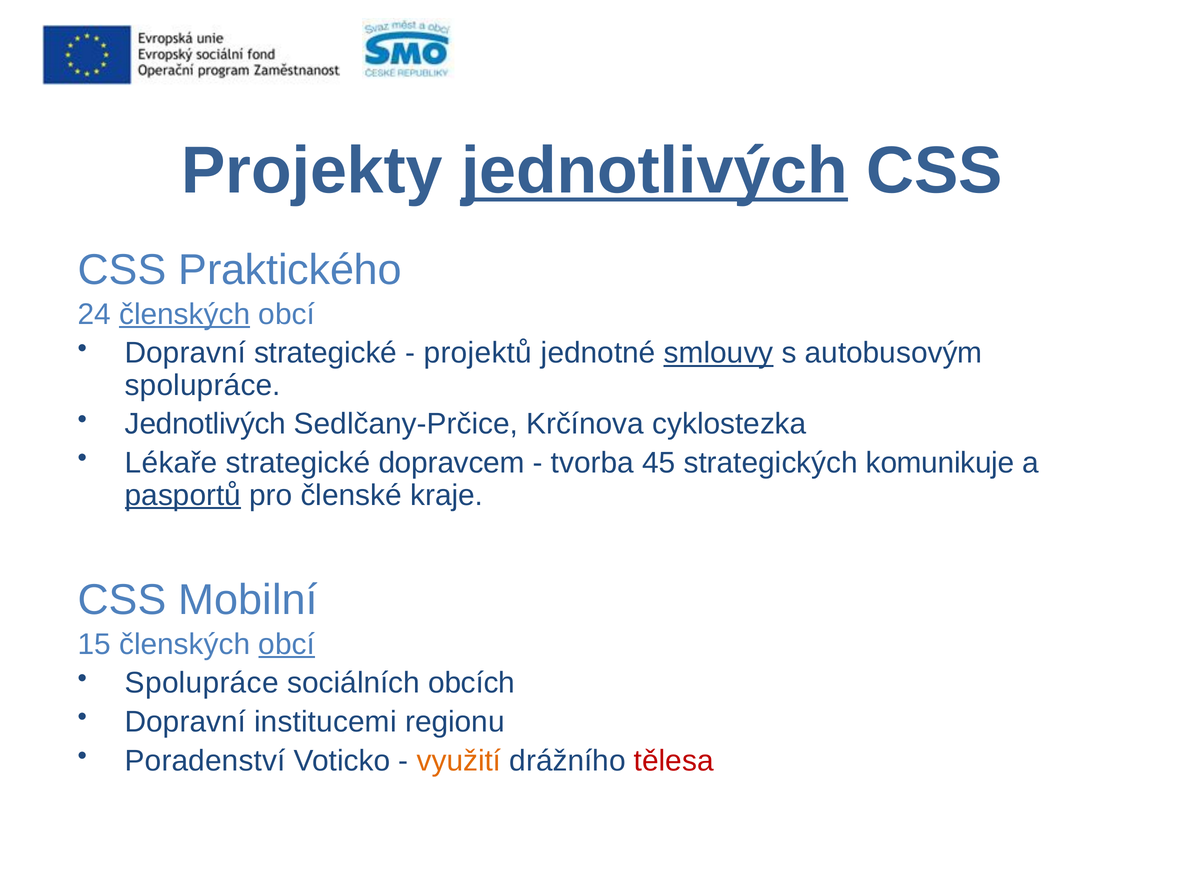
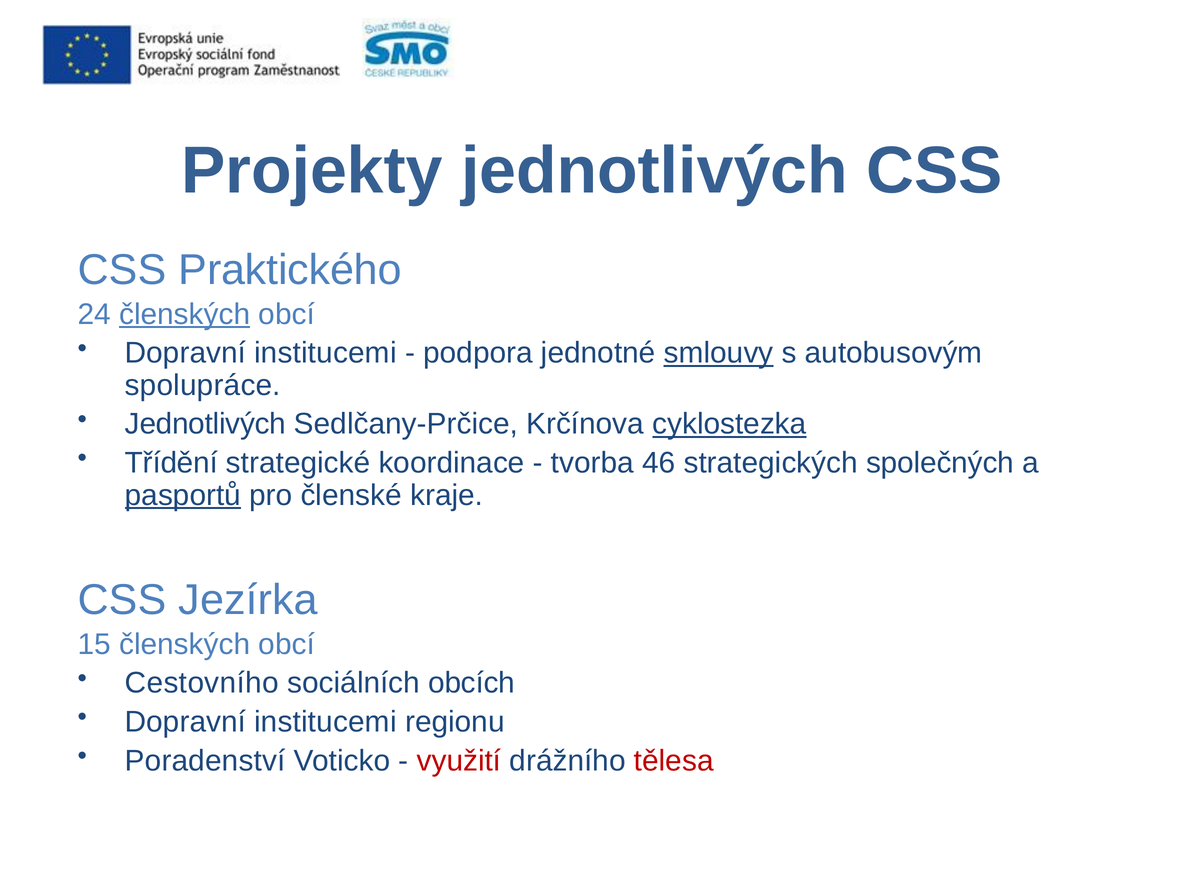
jednotlivých underline: present -> none (654, 171)
strategické: strategické -> institucemi (325, 353)
projektů: projektů -> podpora (478, 353)
cyklostezka underline: none -> present (729, 424)
Lékaře: Lékaře -> Třídění (171, 463)
dopravcem: dopravcem -> koordinace (452, 463)
45: 45 -> 46 (659, 463)
komunikuje: komunikuje -> společných (940, 463)
Mobilní: Mobilní -> Jezírka (248, 600)
obcí underline: present -> none (287, 644)
Spolupráce: Spolupráce -> Cestovního (202, 683)
využití colour: orange -> red (459, 761)
